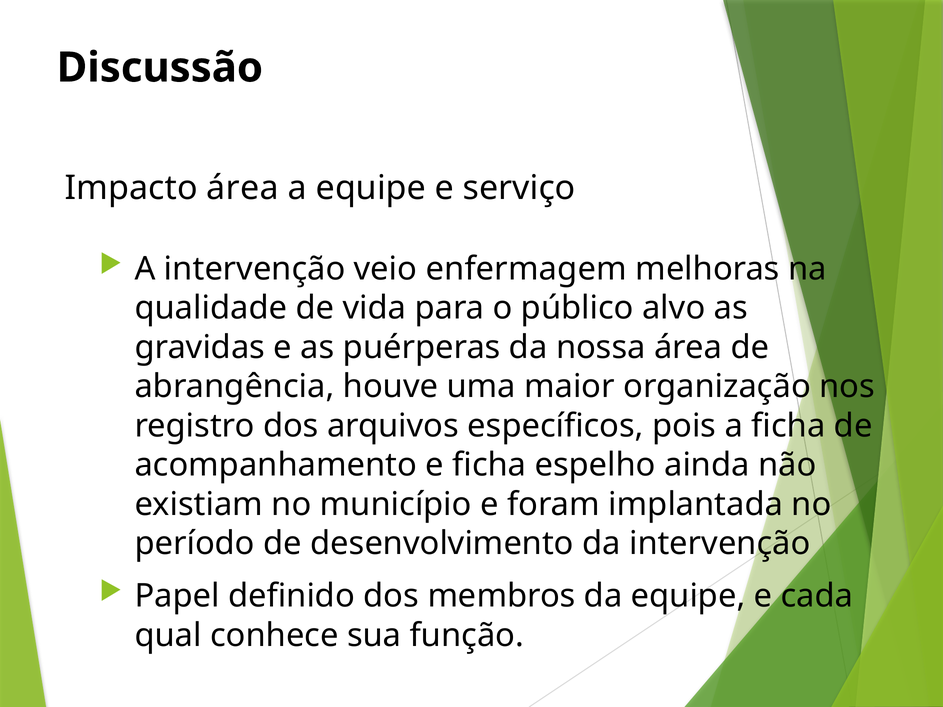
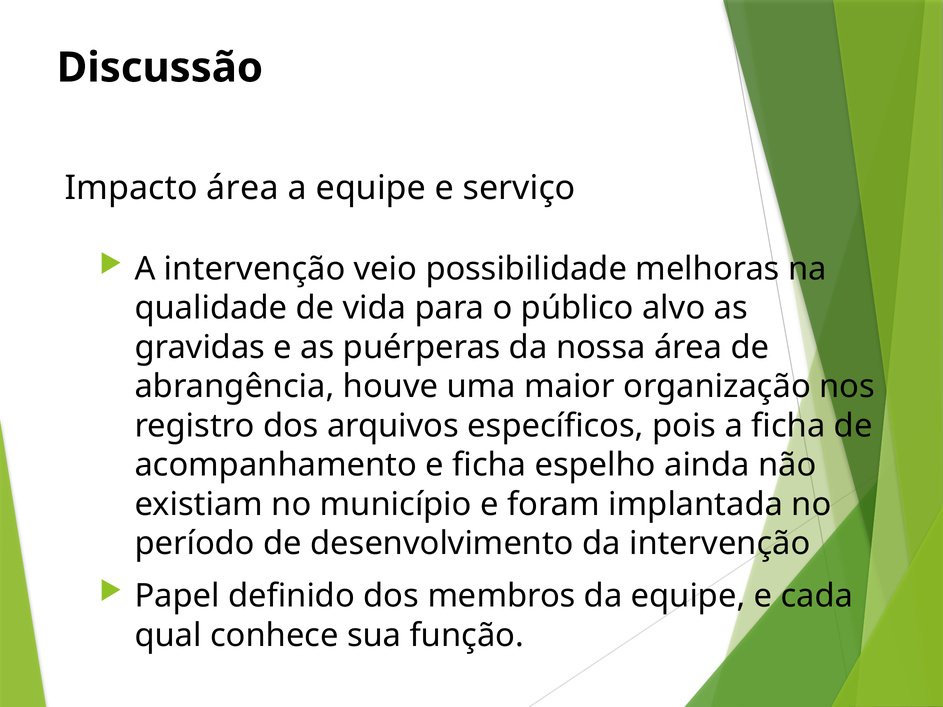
enfermagem: enfermagem -> possibilidade (526, 269)
